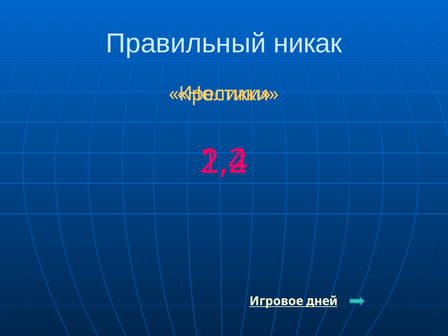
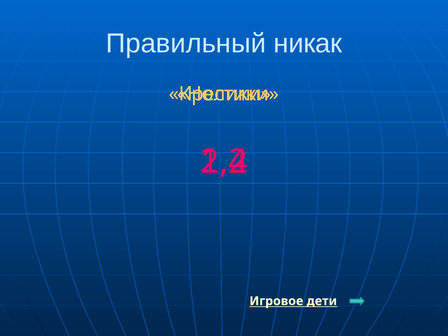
дней: дней -> дети (322, 301)
